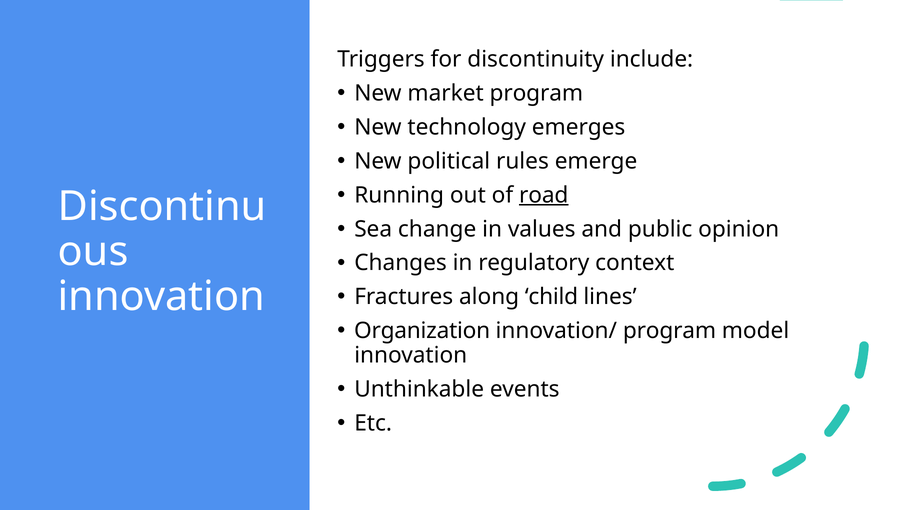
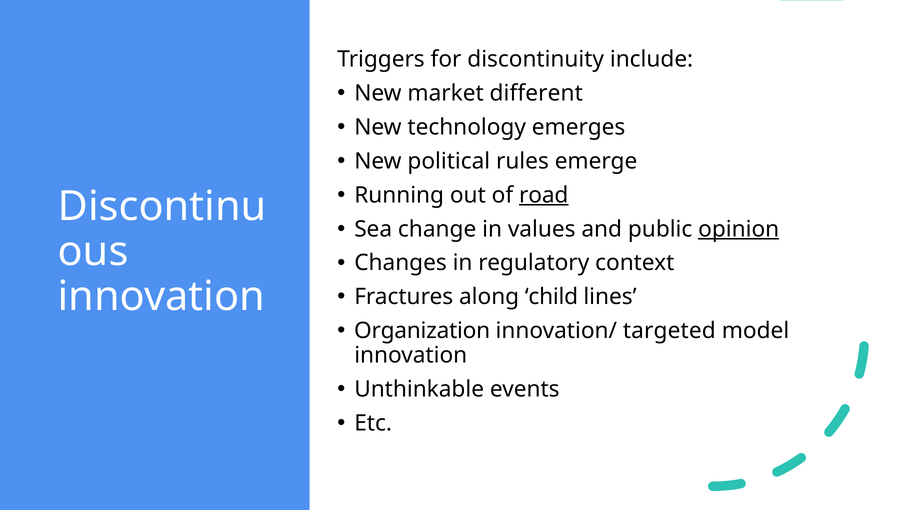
market program: program -> different (536, 93)
opinion underline: none -> present (739, 229)
innovation/ program: program -> targeted (669, 331)
